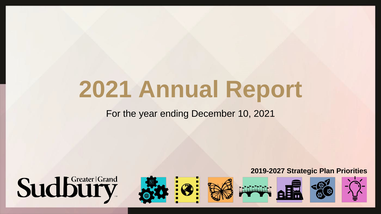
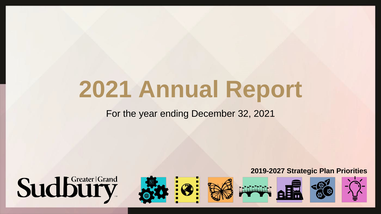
10: 10 -> 32 (244, 114)
